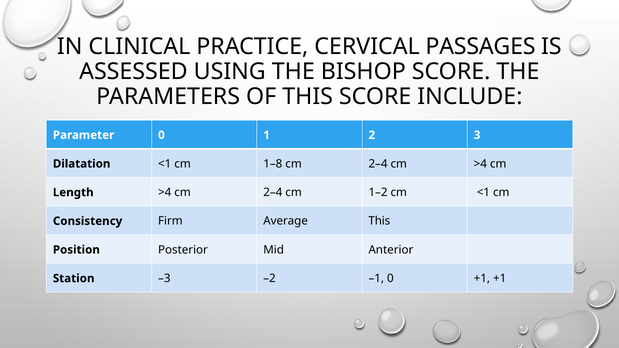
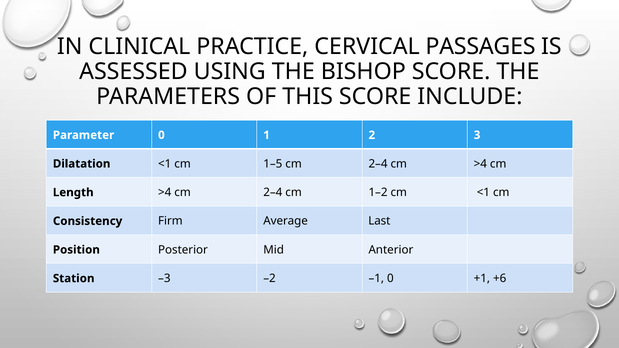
1–8: 1–8 -> 1–5 (273, 164)
Average This: This -> Last (379, 221)
+1 +1: +1 -> +6 (500, 279)
